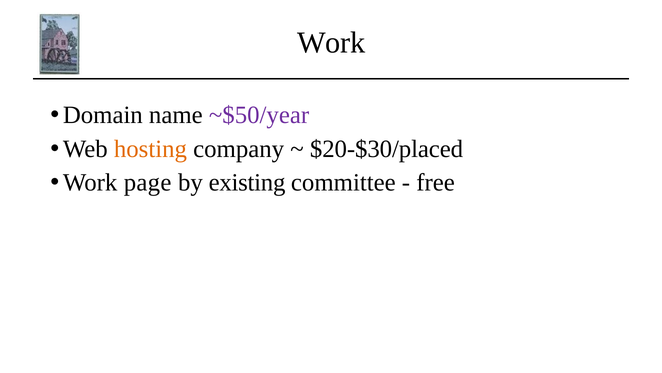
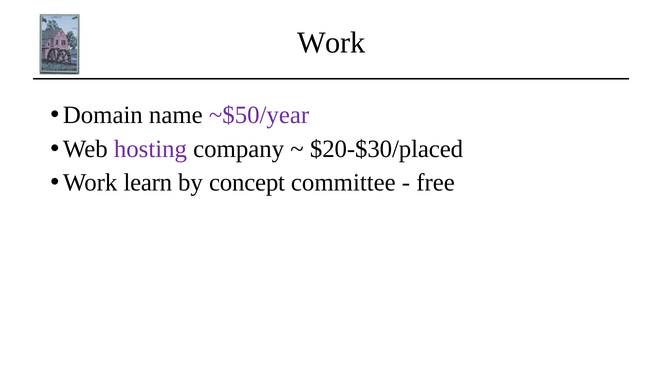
hosting colour: orange -> purple (150, 149)
page: page -> learn (148, 182)
existing: existing -> concept (247, 182)
